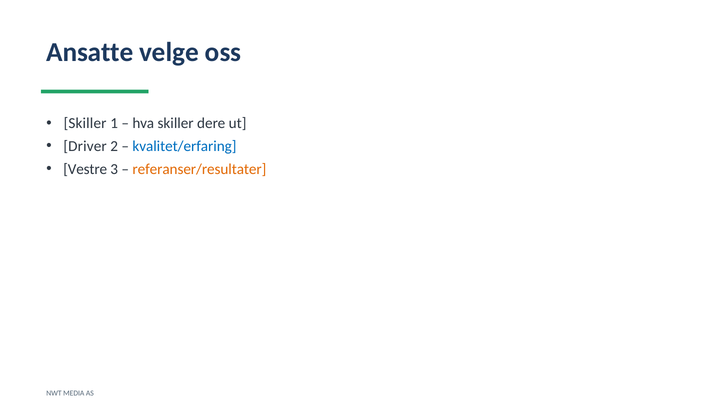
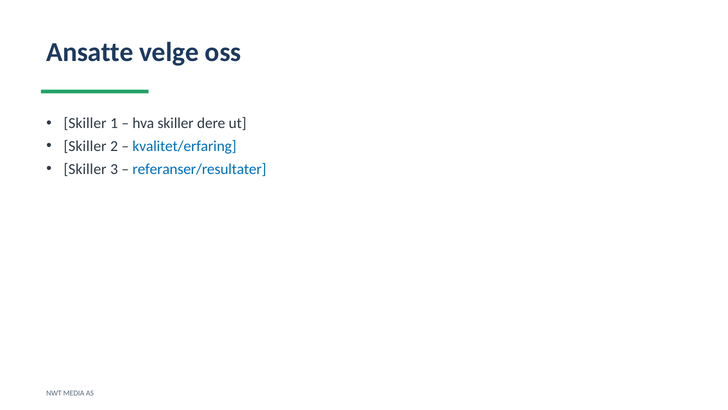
Driver: Driver -> Skiller (85, 146)
Vestre: Vestre -> Skiller (85, 169)
referanser/resultater colour: orange -> blue (199, 169)
